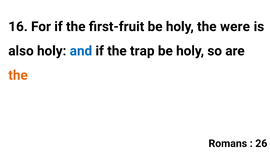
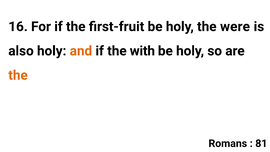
and colour: blue -> orange (81, 51)
trap: trap -> with (142, 51)
26: 26 -> 81 (261, 143)
